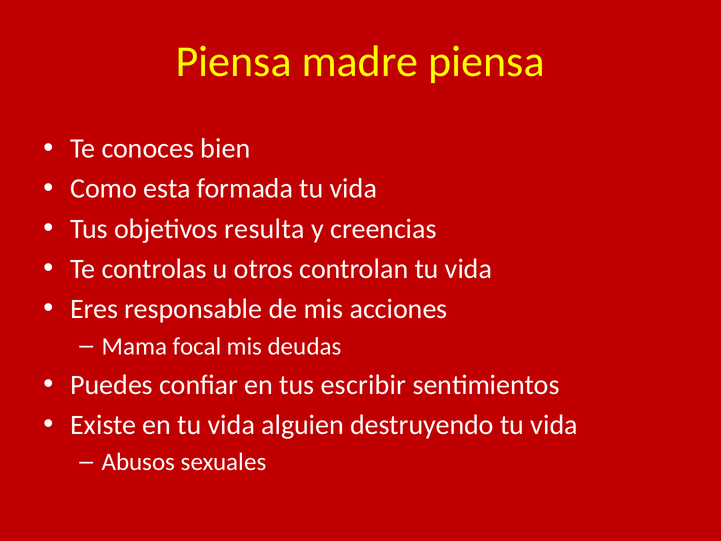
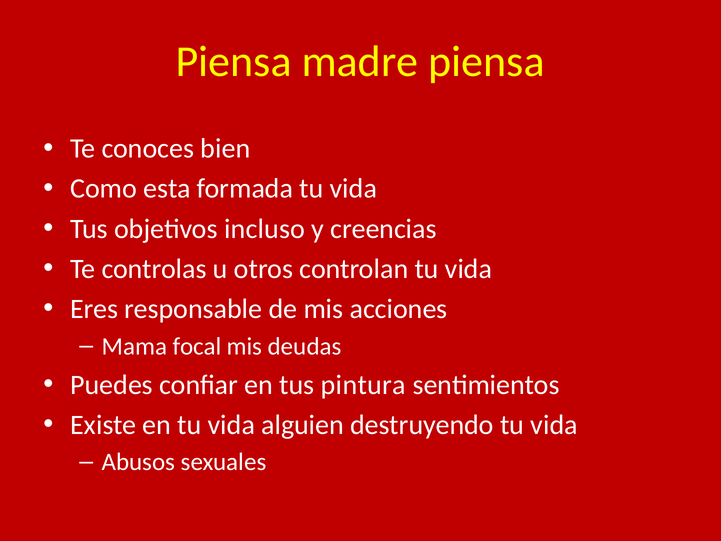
resulta: resulta -> incluso (265, 229)
escribir: escribir -> pintura (363, 385)
